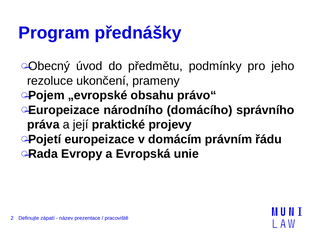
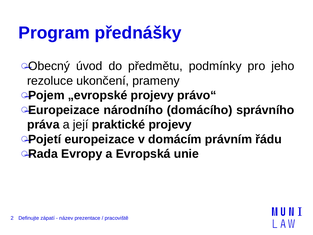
„evropské obsahu: obsahu -> projevy (152, 95)
